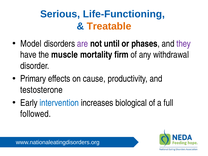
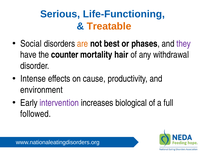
Model: Model -> Social (31, 44)
are colour: purple -> orange (83, 44)
until: until -> best (112, 44)
muscle: muscle -> counter (65, 55)
firm: firm -> hair (121, 55)
Primary: Primary -> Intense (33, 79)
testosterone: testosterone -> environment (41, 90)
intervention colour: blue -> purple (59, 103)
